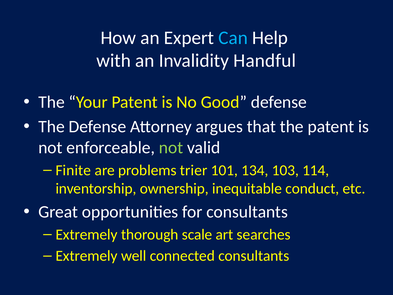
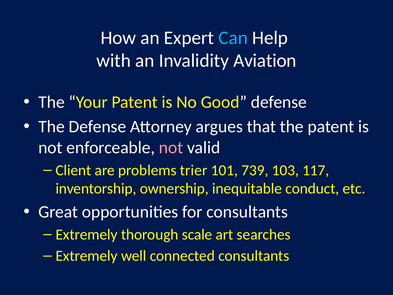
Handful: Handful -> Aviation (265, 61)
not colour: light green -> pink (171, 148)
Finite: Finite -> Client (73, 170)
134: 134 -> 739 (255, 170)
114: 114 -> 117 (316, 170)
